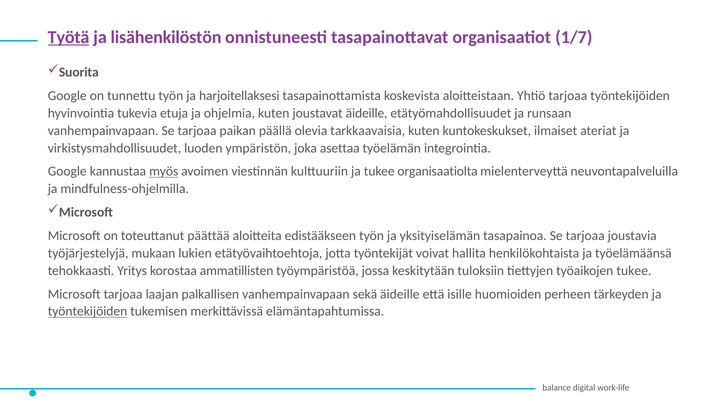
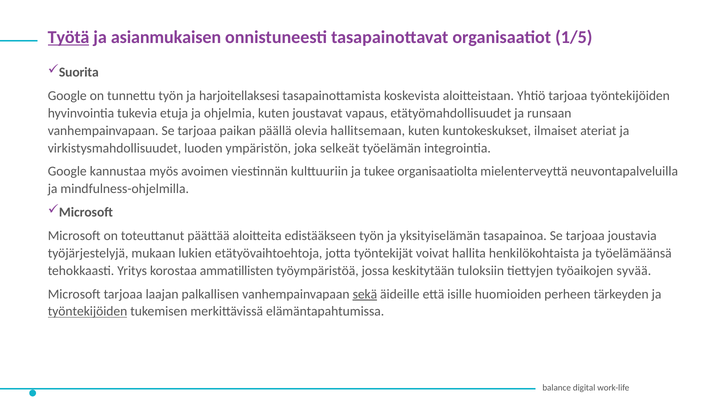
lisähenkilöstön: lisähenkilöstön -> asianmukaisen (166, 37)
1/7: 1/7 -> 1/5 (574, 37)
joustavat äideille: äideille -> vapaus (367, 113)
tarkkaavaisia: tarkkaavaisia -> hallitsemaan (368, 131)
asettaa: asettaa -> selkeät (340, 148)
myös underline: present -> none (164, 171)
työaikojen tukee: tukee -> syvää (634, 270)
sekä underline: none -> present (365, 294)
